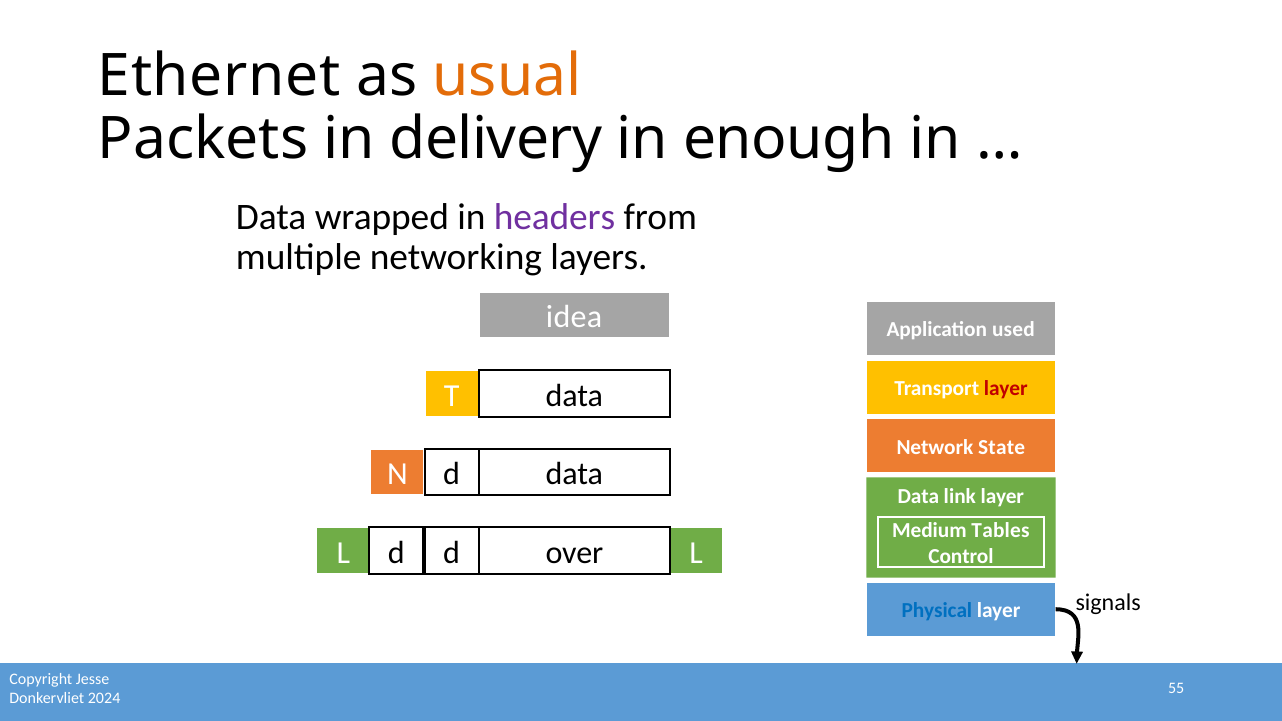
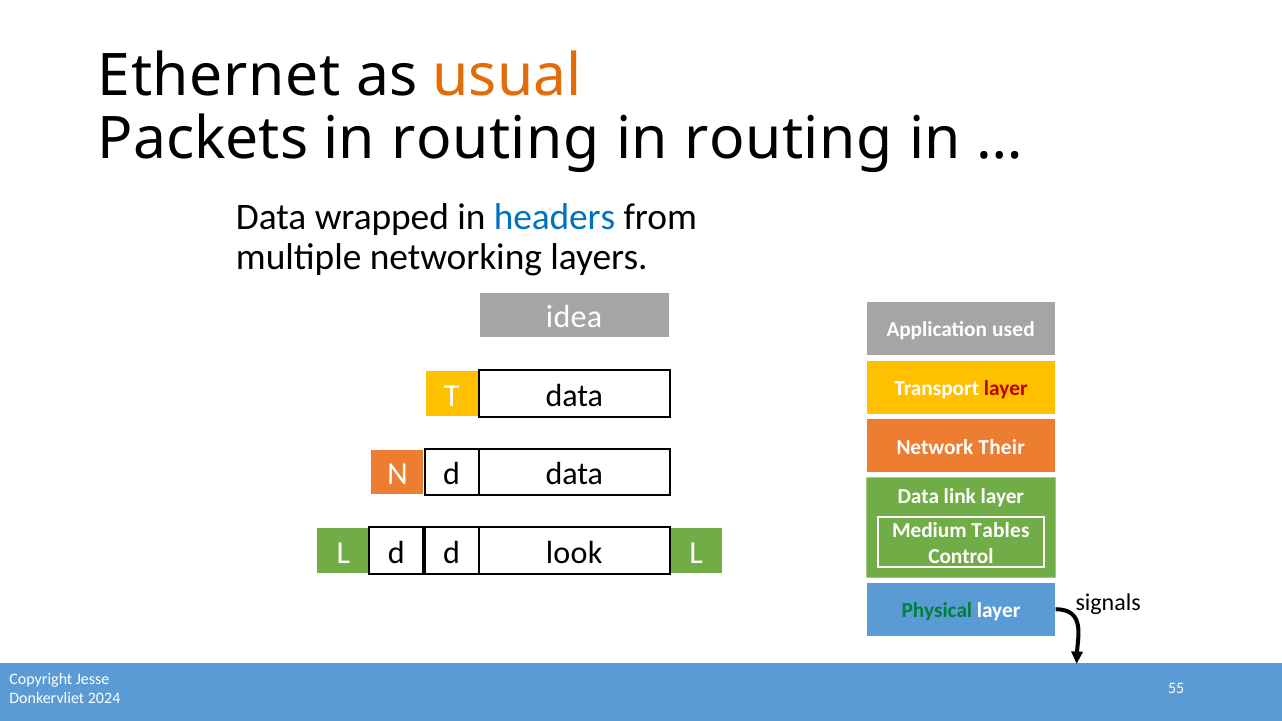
Packets in delivery: delivery -> routing (495, 139)
enough: enough -> routing (789, 139)
headers colour: purple -> blue (555, 217)
State: State -> Their (1002, 447)
over: over -> look (574, 553)
Physical colour: blue -> green (937, 611)
